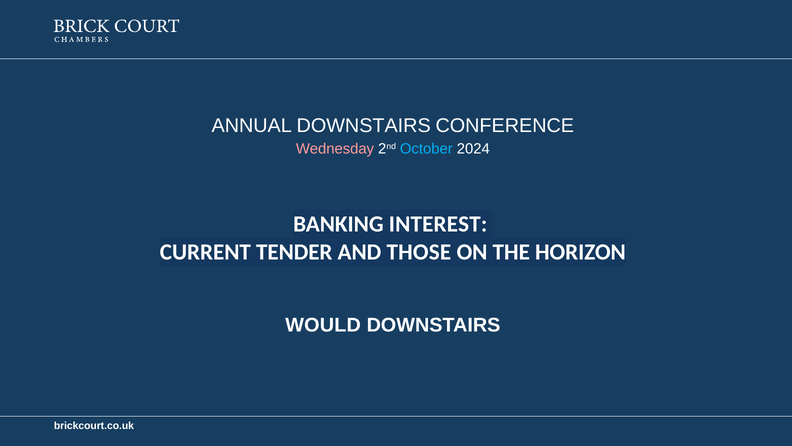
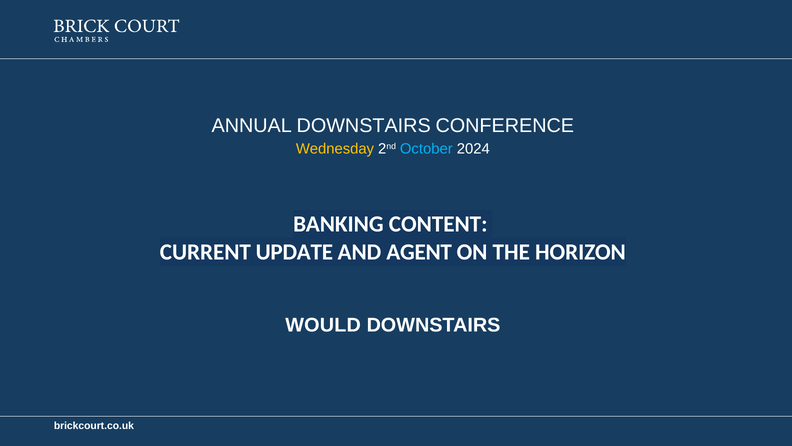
Wednesday colour: pink -> yellow (335, 149)
INTEREST: INTEREST -> CONTENT (438, 224)
TENDER: TENDER -> UPDATE (294, 252)
THOSE: THOSE -> AGENT (419, 252)
